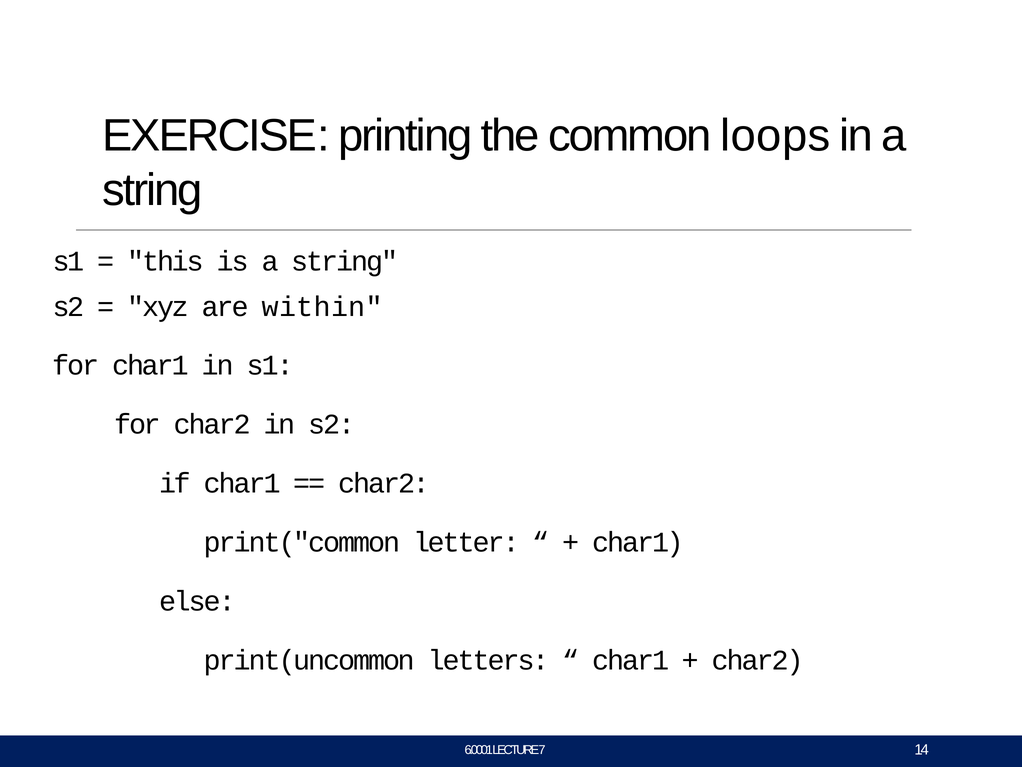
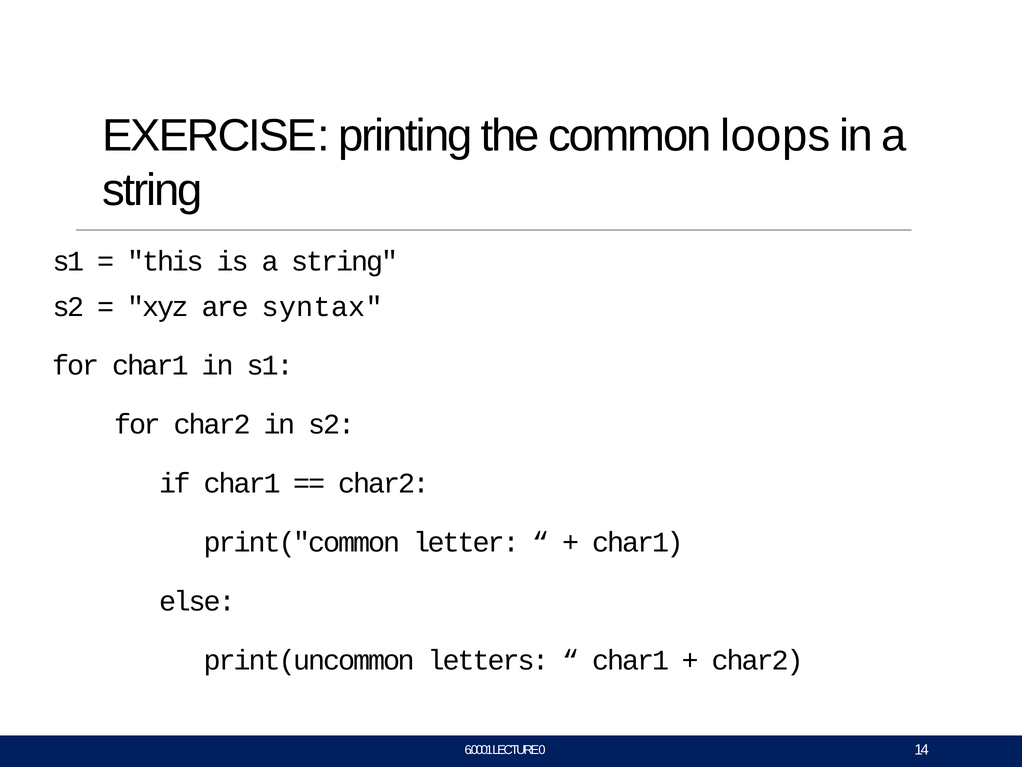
within: within -> syntax (322, 306)
7: 7 -> 0 (542, 749)
